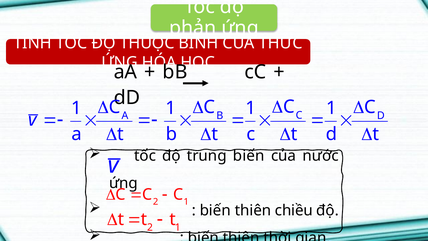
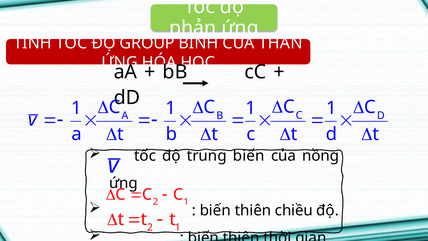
THUỘC: THUỘC -> GROUP (147, 43)
THỨC: THỨC -> THAN (281, 43)
nước: nước -> nồng (321, 156)
